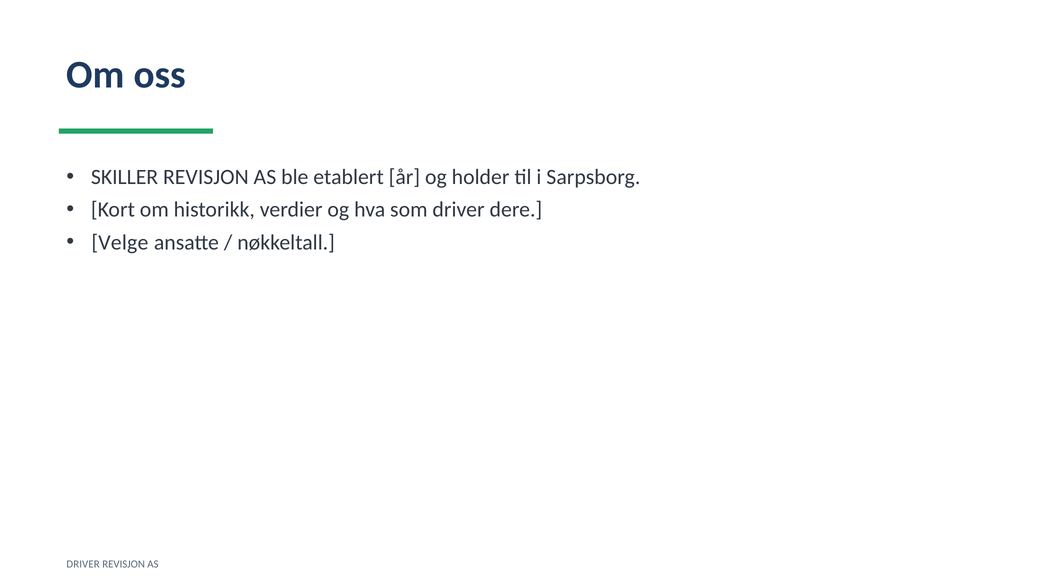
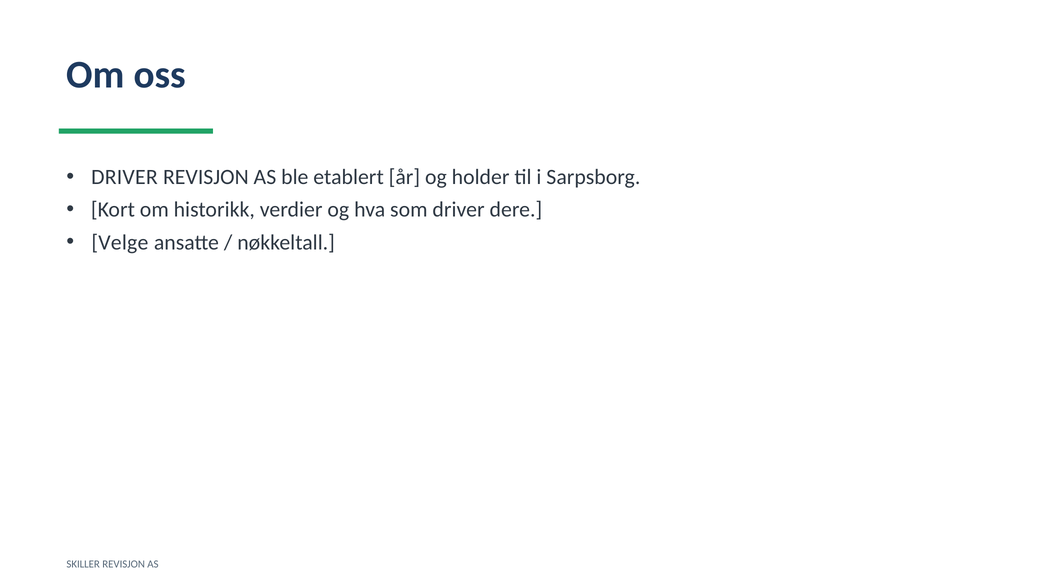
SKILLER: SKILLER -> DRIVER (124, 177)
DRIVER: DRIVER -> SKILLER (83, 564)
